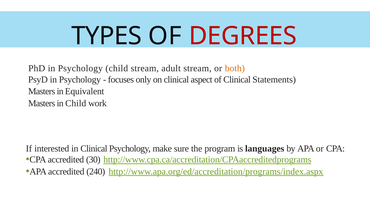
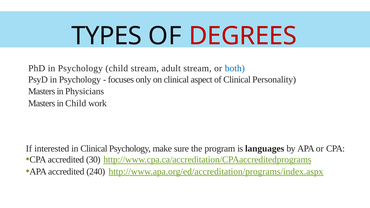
both colour: orange -> blue (235, 68)
Statements: Statements -> Personality (274, 80)
Equivalent: Equivalent -> Physicians (85, 91)
